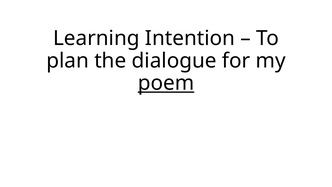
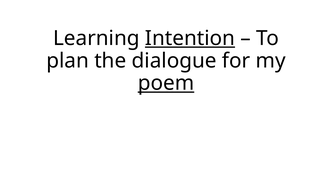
Intention underline: none -> present (190, 38)
